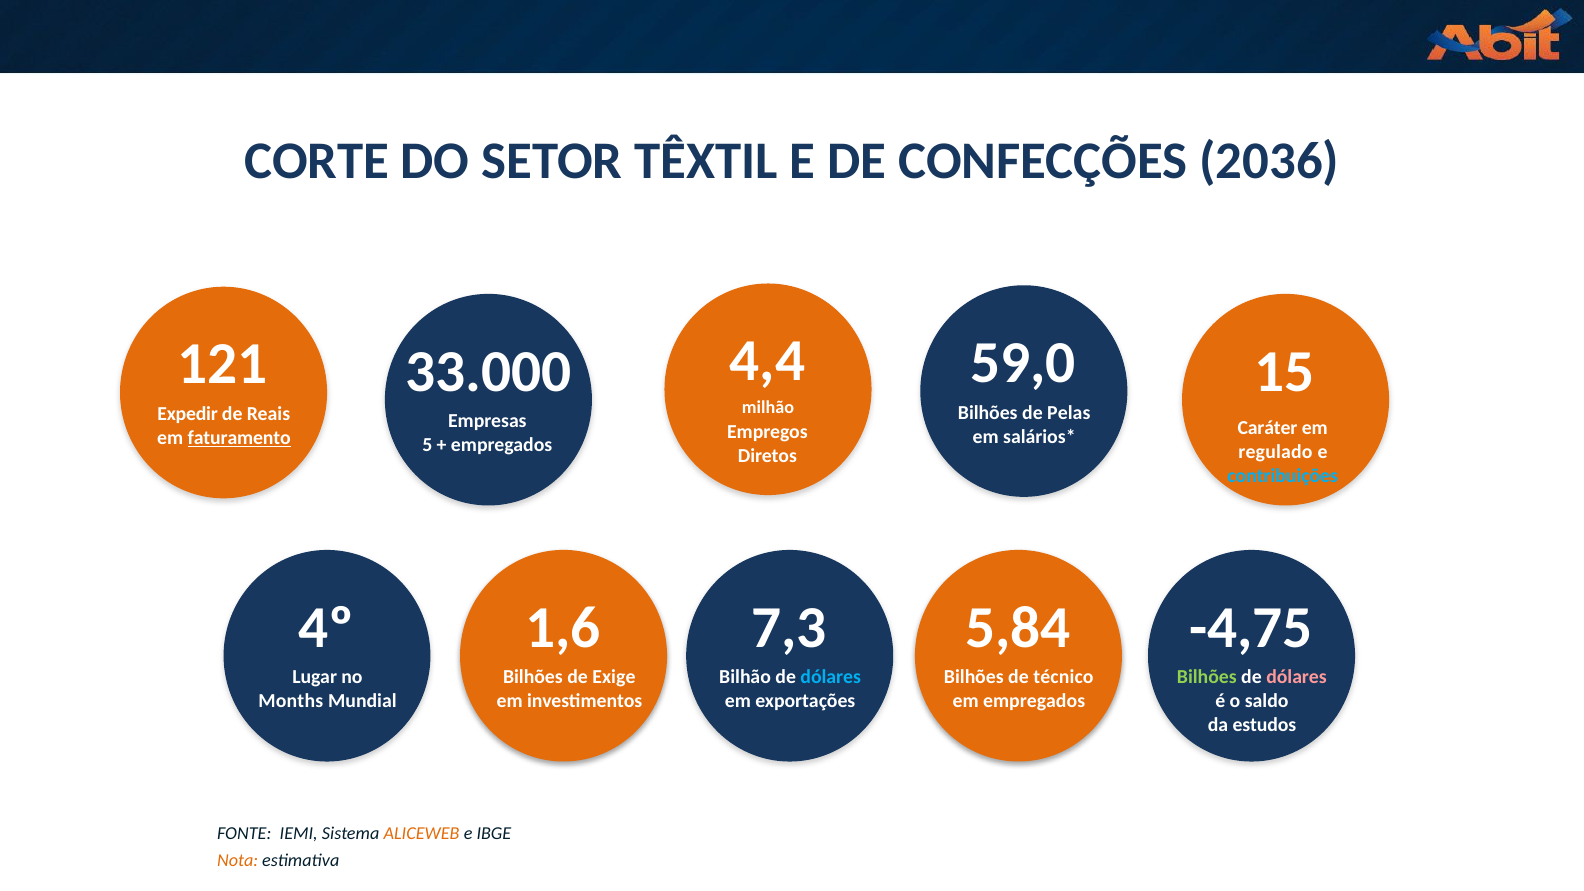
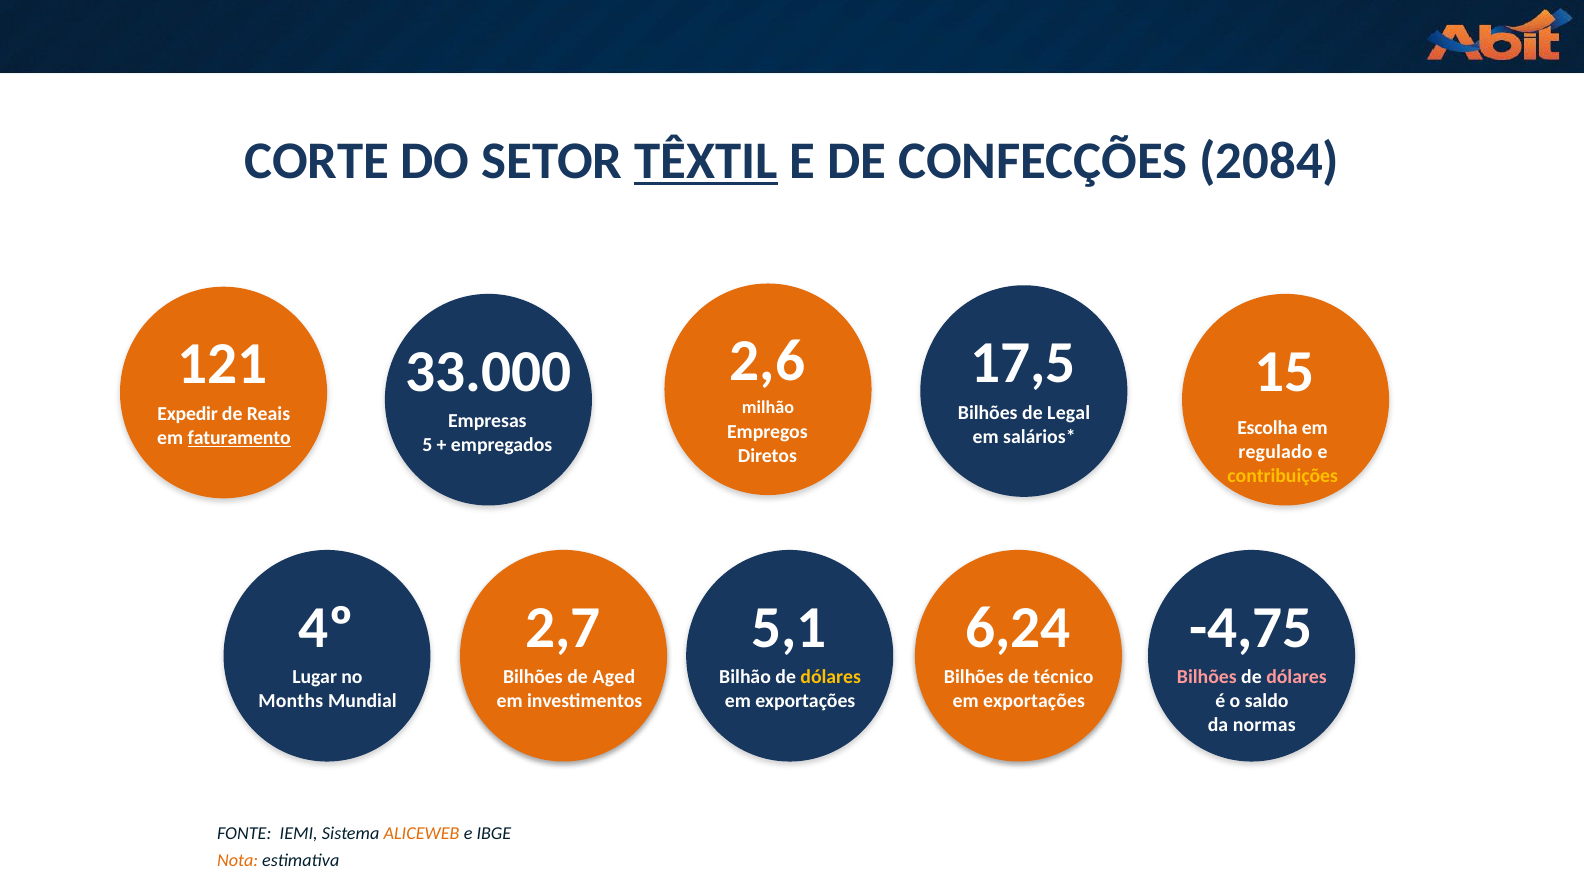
TÊXTIL underline: none -> present (706, 161)
2036: 2036 -> 2084 (1269, 161)
4,4: 4,4 -> 2,6 (767, 361)
59,0: 59,0 -> 17,5 (1023, 363)
Pelas: Pelas -> Legal (1069, 413)
Caráter: Caráter -> Escolha (1268, 428)
contribuições colour: light blue -> yellow (1283, 476)
1,6: 1,6 -> 2,7 (563, 628)
7,3: 7,3 -> 5,1 (789, 628)
5,84: 5,84 -> 6,24 (1018, 628)
Exige: Exige -> Aged (614, 677)
dólares colour: light blue -> yellow (831, 677)
Bilhões colour: light green -> pink (1207, 677)
empregados: empregados -> exportações (1034, 701)
estudos: estudos -> normas (1264, 725)
